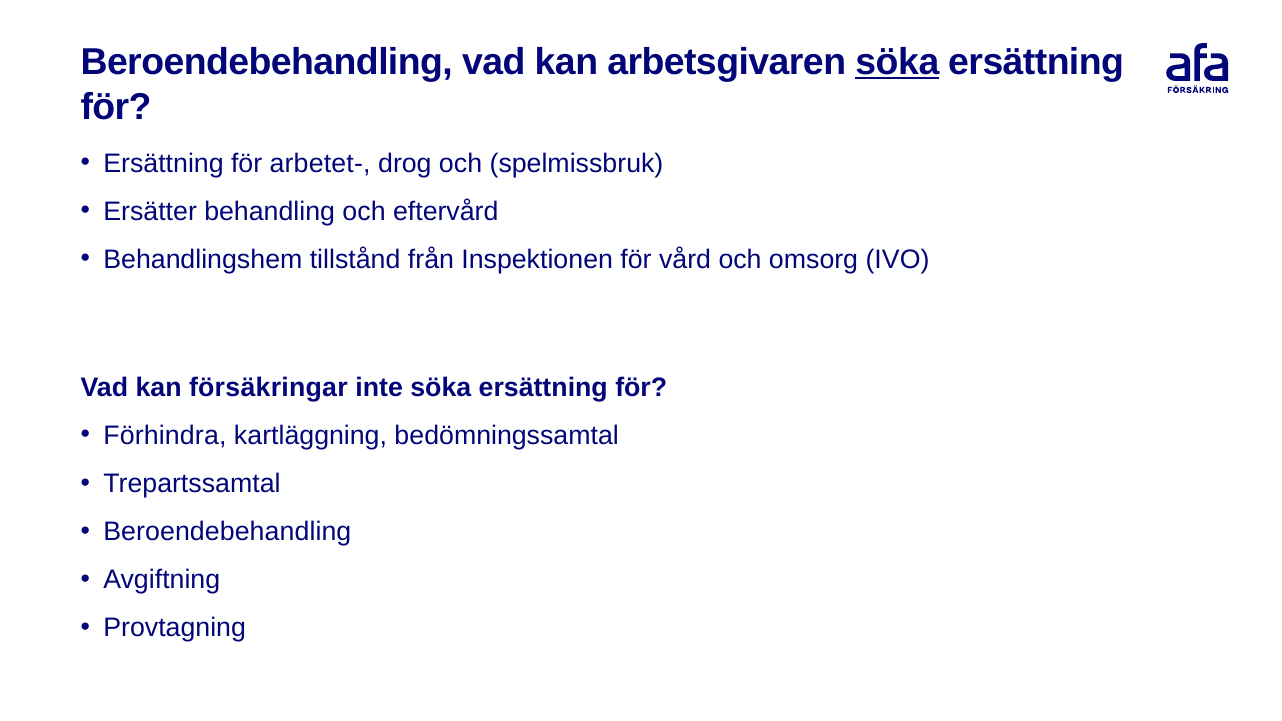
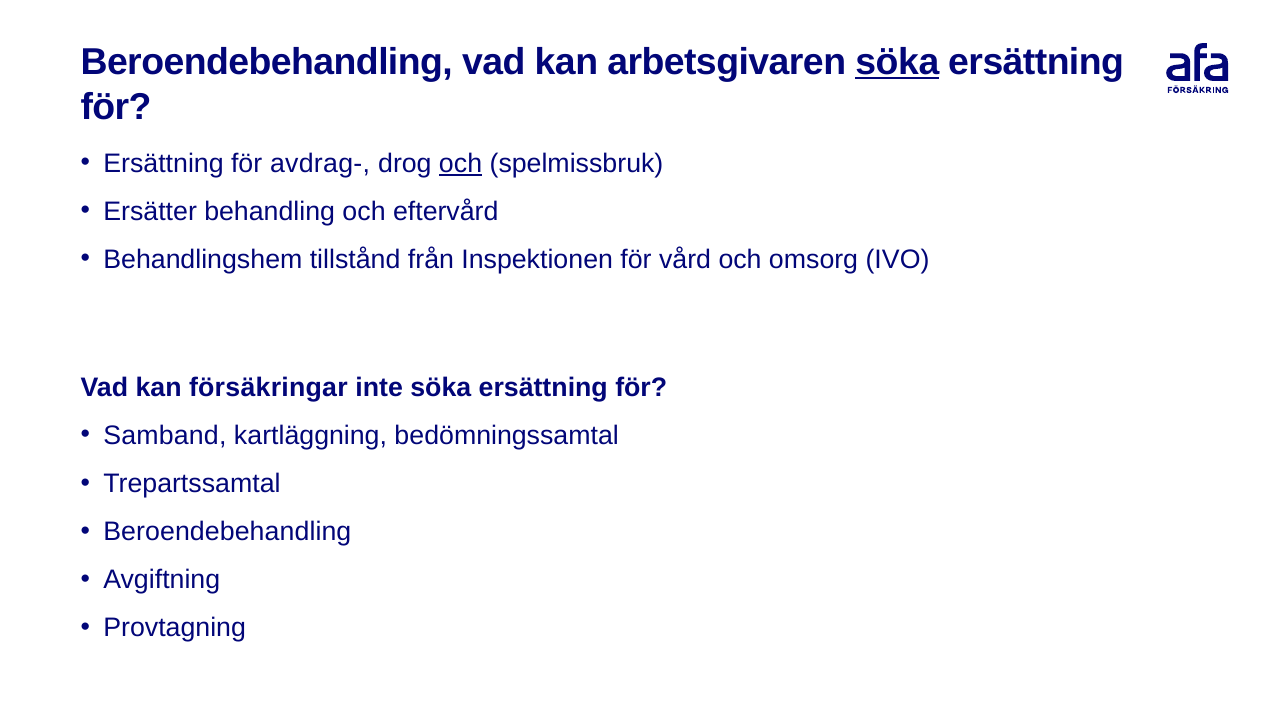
arbetet-: arbetet- -> avdrag- (320, 163)
och underline: none -> present (461, 163)
Förhindra: Förhindra -> Samband (165, 436)
